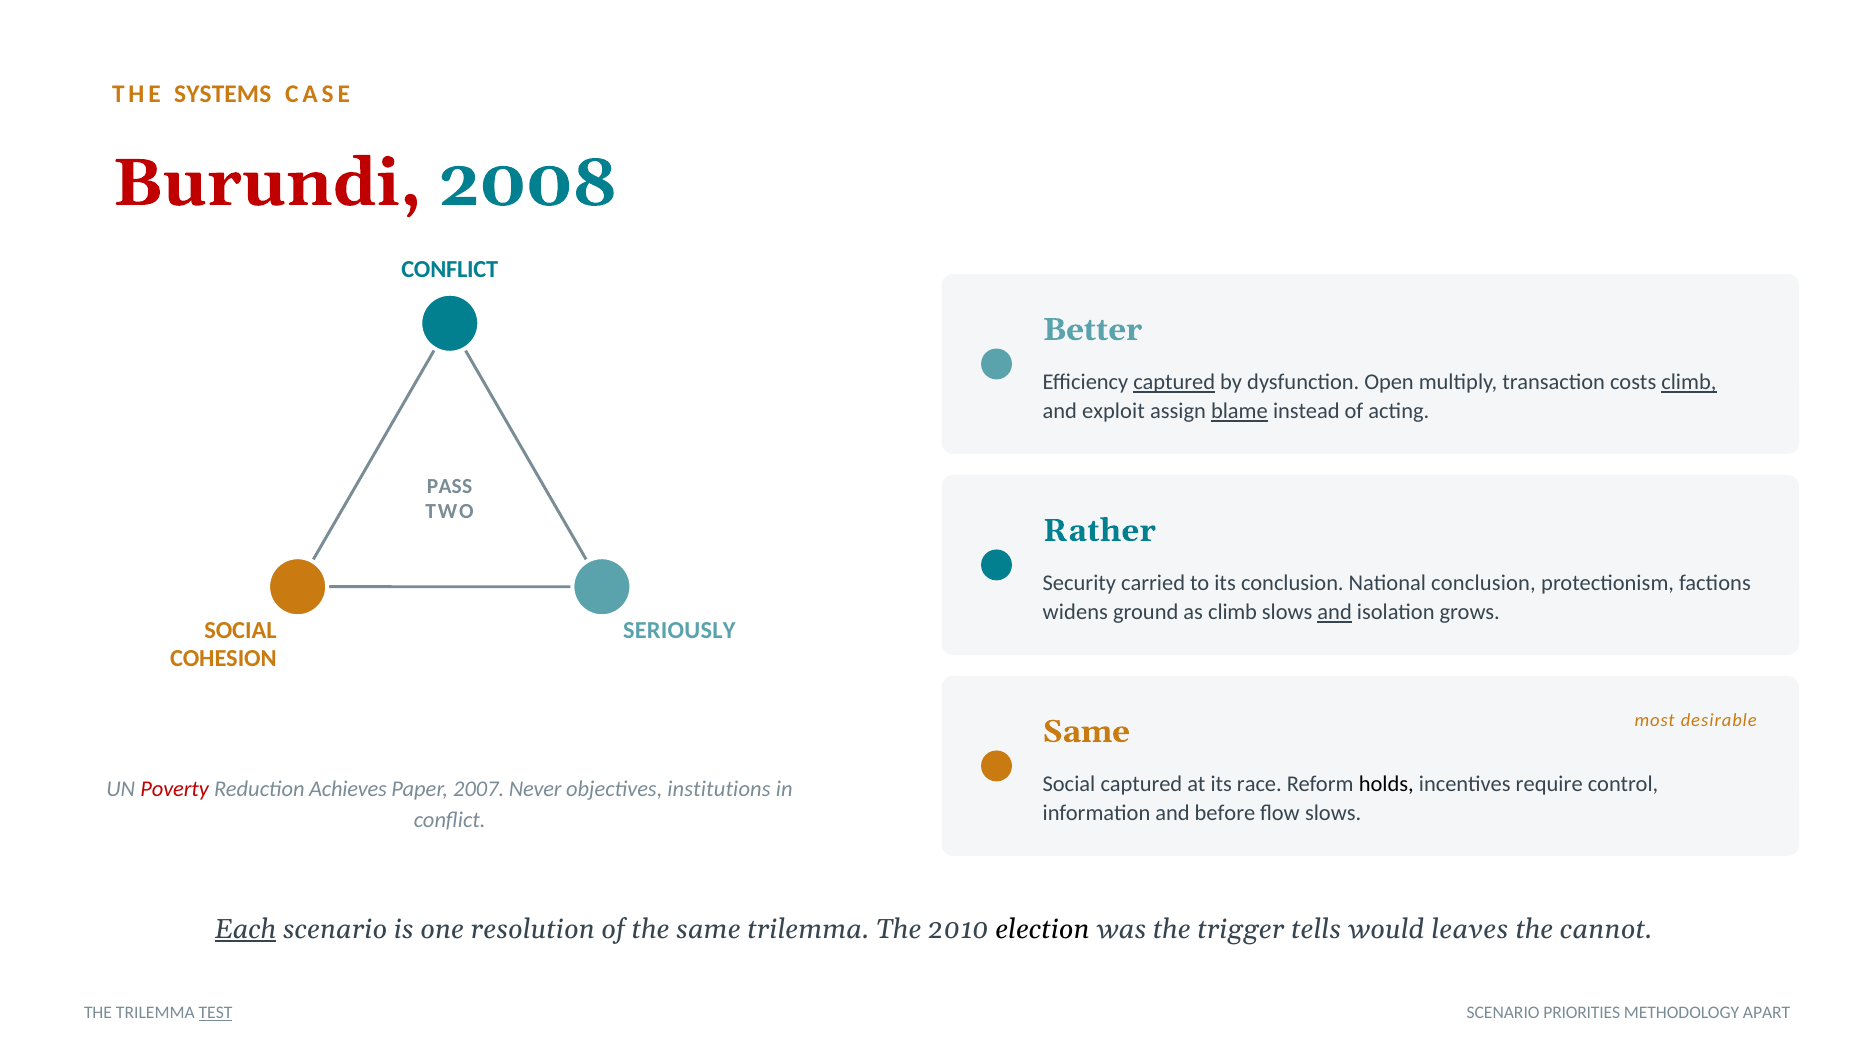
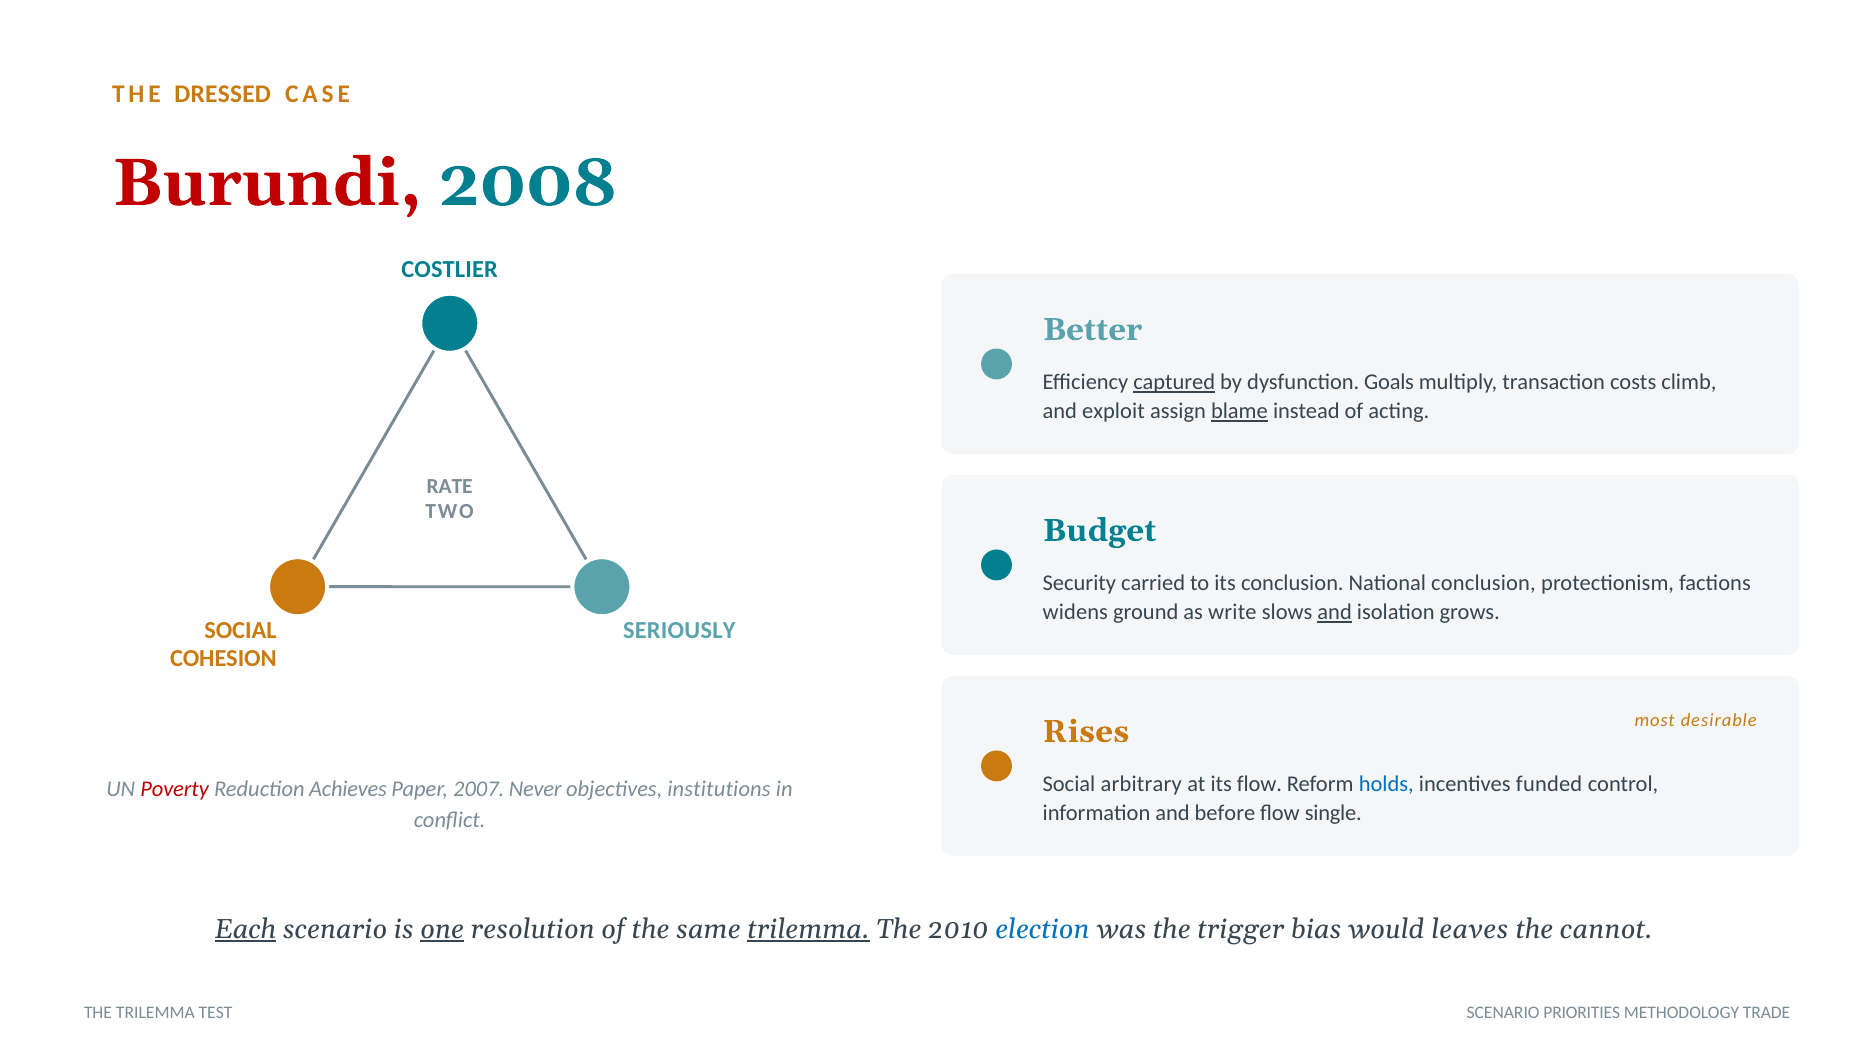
SYSTEMS: SYSTEMS -> DRESSED (223, 95)
CONFLICT: CONFLICT -> COSTLIER (450, 269)
Open: Open -> Goals (1389, 382)
climb underline: present -> none (1689, 382)
PASS: PASS -> RATE (450, 487)
Rather: Rather -> Budget (1100, 531)
as climb: climb -> write (1232, 612)
Same: Same -> Rises (1086, 732)
Social captured: captured -> arbitrary (1141, 784)
its race: race -> flow (1259, 784)
holds colour: black -> blue (1386, 784)
require: require -> funded (1549, 784)
flow slows: slows -> single (1333, 813)
one underline: none -> present (442, 929)
trilemma underline: none -> present (808, 929)
election colour: black -> blue (1043, 929)
tells: tells -> bias (1316, 929)
TEST underline: present -> none (216, 1013)
APART: APART -> TRADE (1767, 1013)
